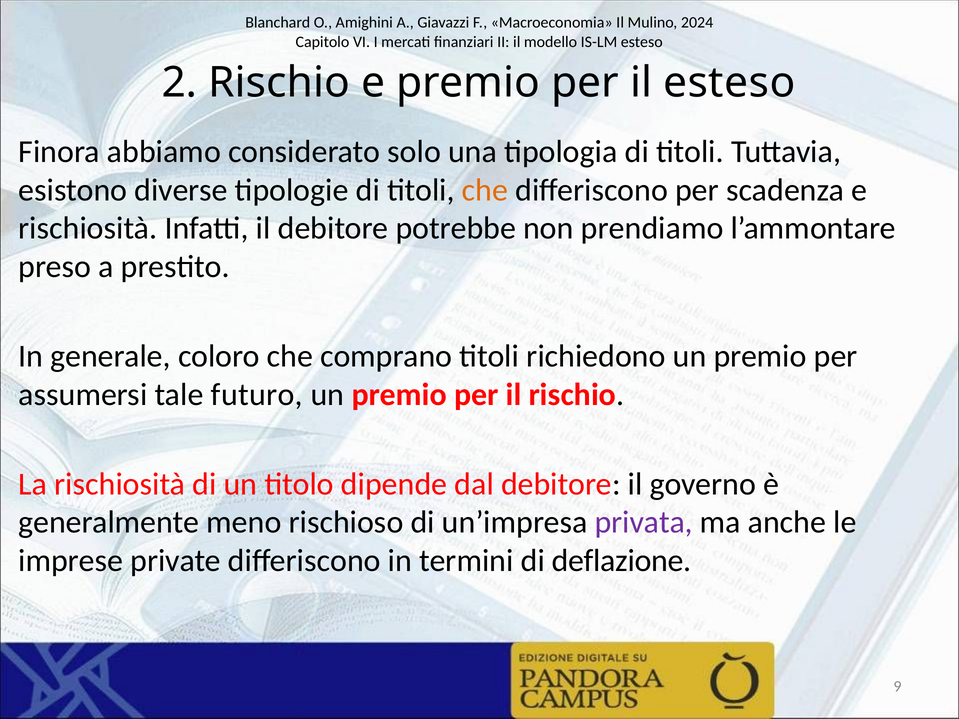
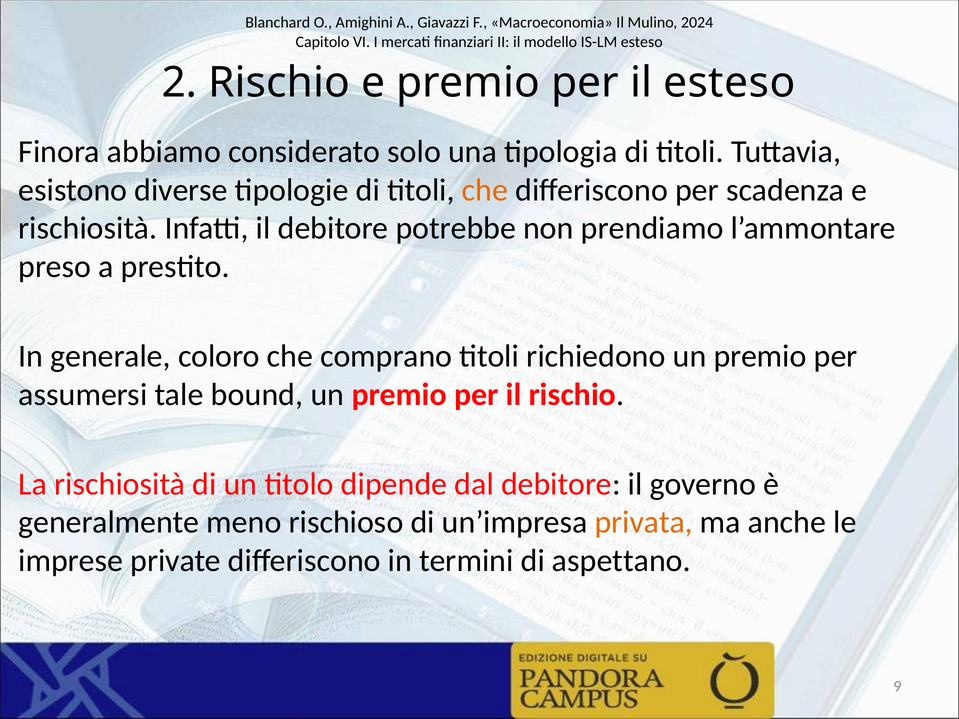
futuro: futuro -> bound (257, 395)
privata colour: purple -> orange (644, 522)
deflazione: deflazione -> aspettano (621, 561)
